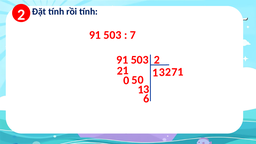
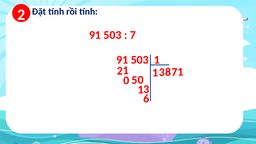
503 2: 2 -> 1 (157, 60)
2 2: 2 -> 8 (168, 72)
